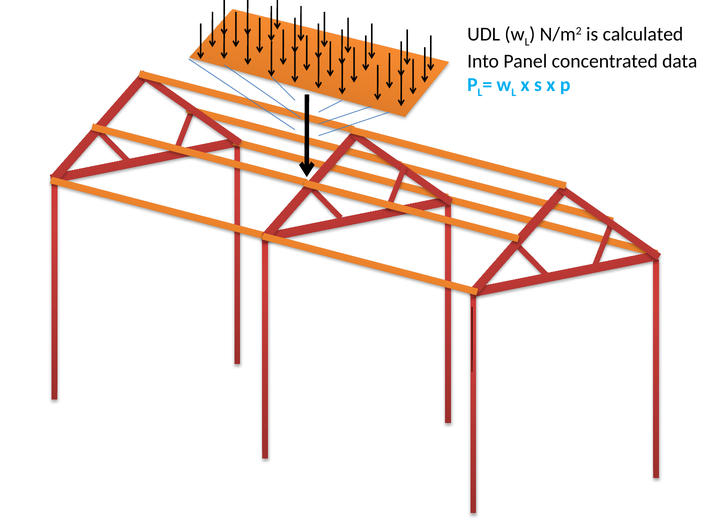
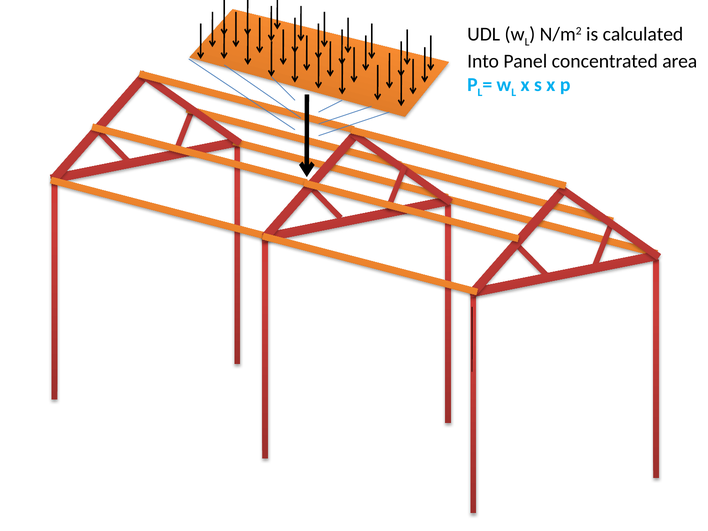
data: data -> area (680, 61)
